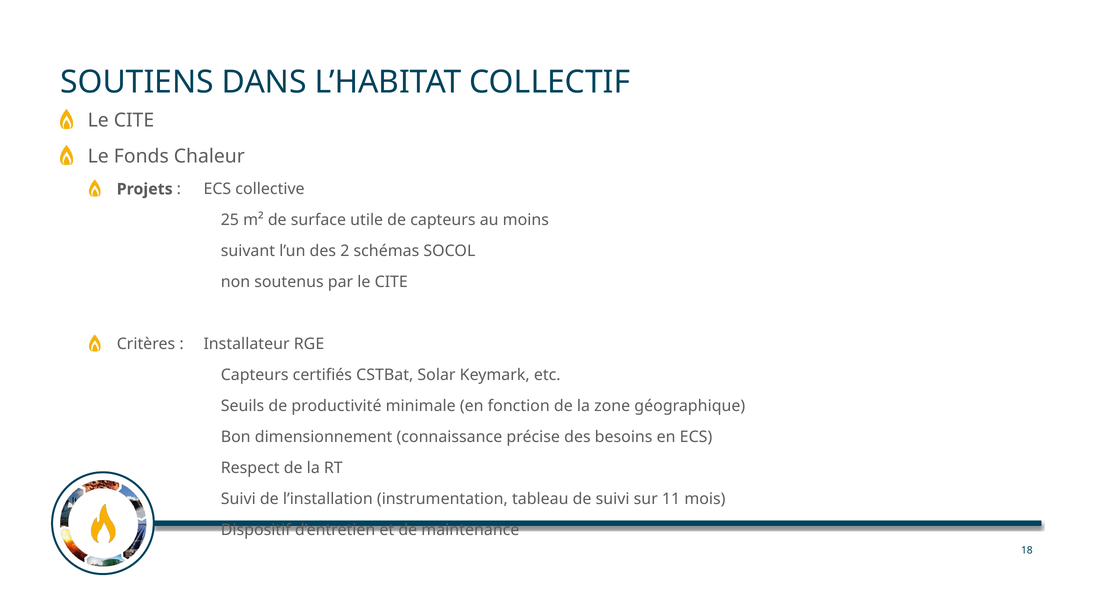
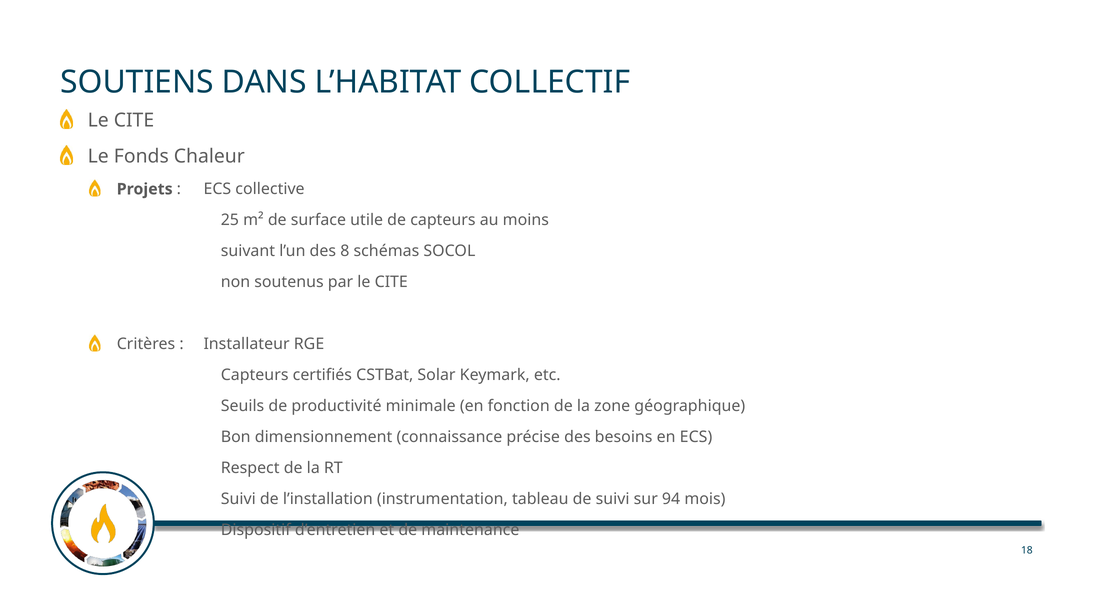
2: 2 -> 8 (345, 251)
11: 11 -> 94 (671, 499)
